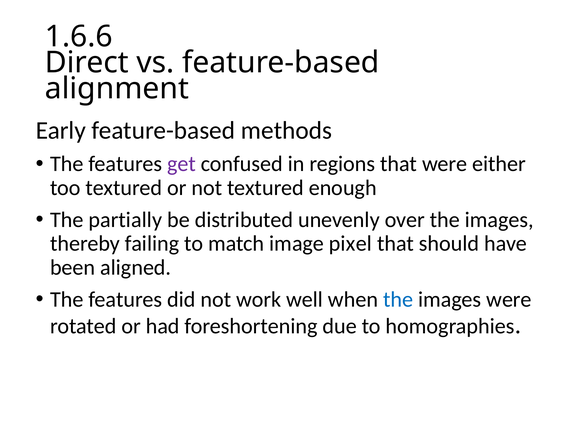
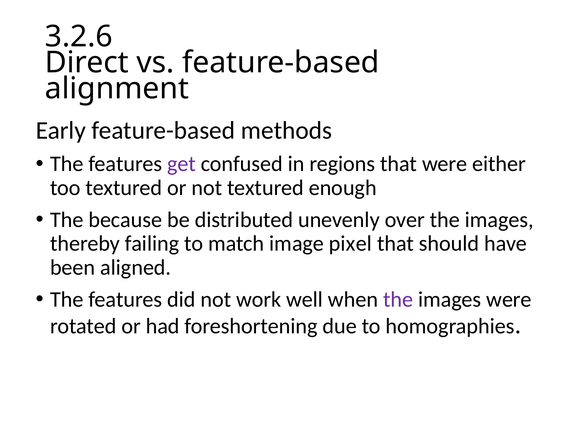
1.6.6: 1.6.6 -> 3.2.6 (79, 36)
partially: partially -> because (125, 219)
the colour: blue -> purple (398, 299)
